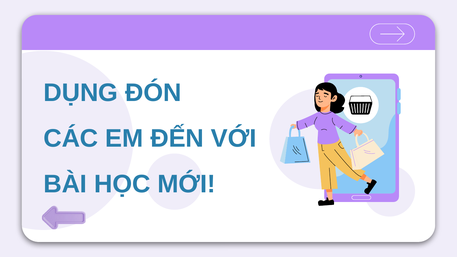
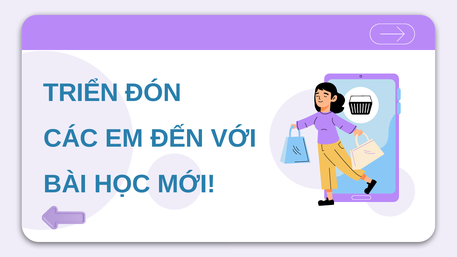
DỤNG: DỤNG -> TRIỂN (81, 93)
